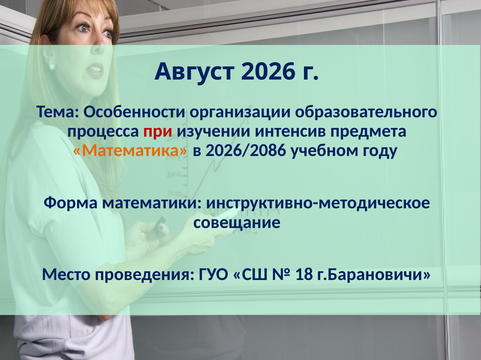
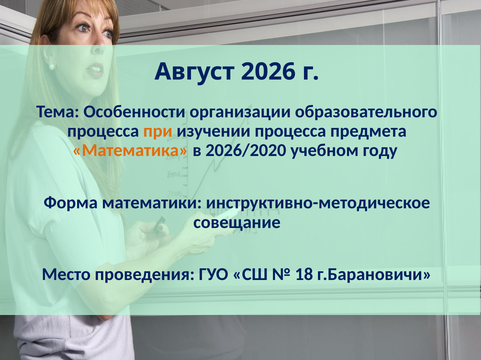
при colour: red -> orange (158, 131)
изучении интенсив: интенсив -> процесса (290, 131)
2026/2086: 2026/2086 -> 2026/2020 (246, 151)
